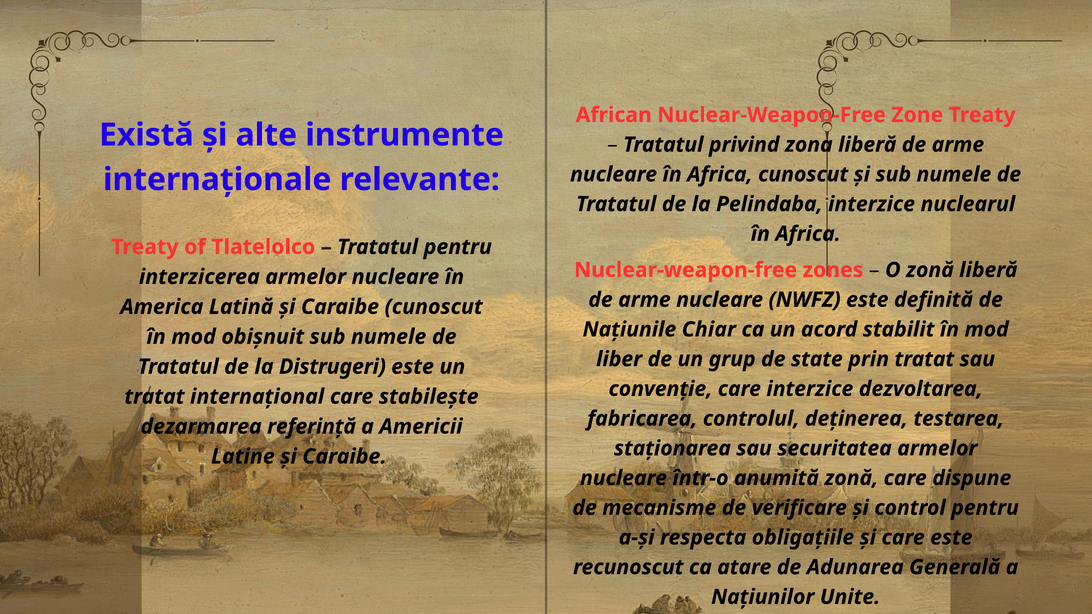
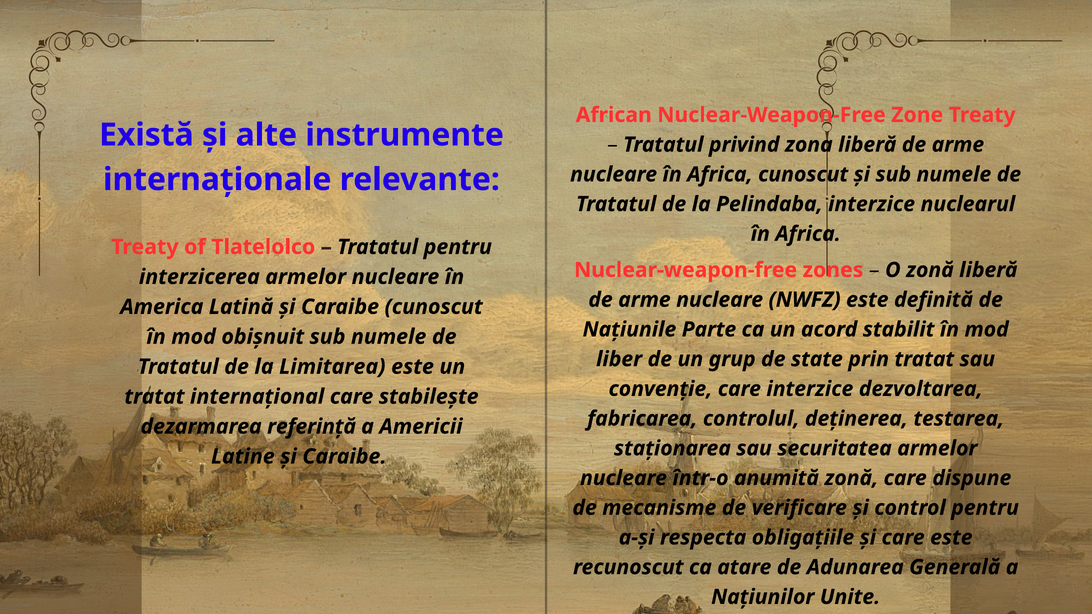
Chiar: Chiar -> Parte (709, 330)
Distrugeri: Distrugeri -> Limitarea (332, 367)
